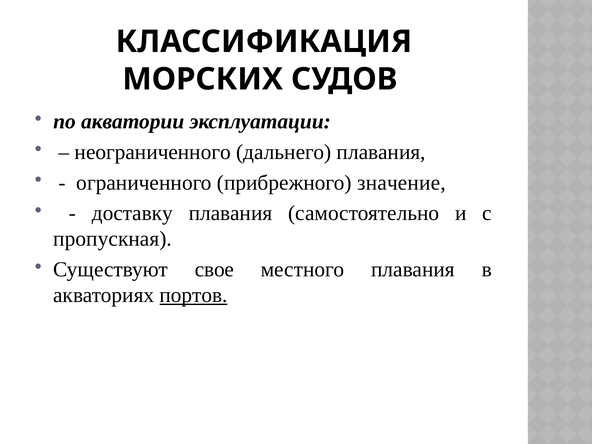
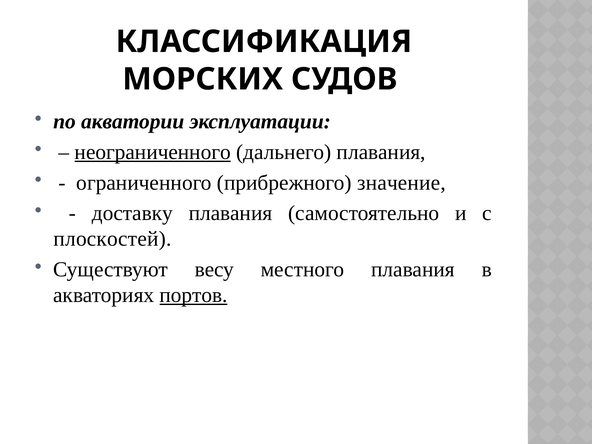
неограниченного underline: none -> present (153, 152)
пропускная: пропускная -> плоскостей (112, 239)
свое: свое -> весу (214, 269)
